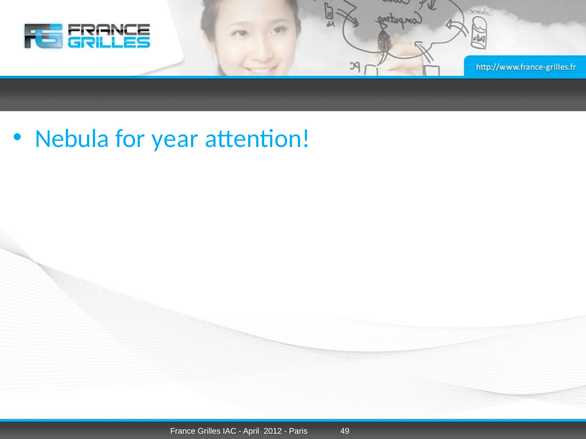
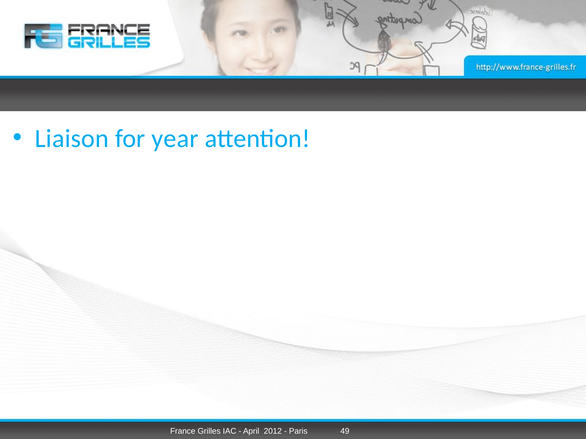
Nebula: Nebula -> Liaison (72, 139)
